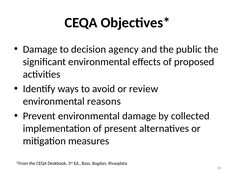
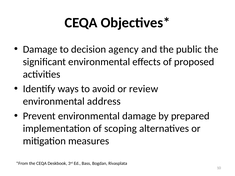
reasons: reasons -> address (104, 102)
collected: collected -> prepared (190, 116)
present: present -> scoping (121, 129)
